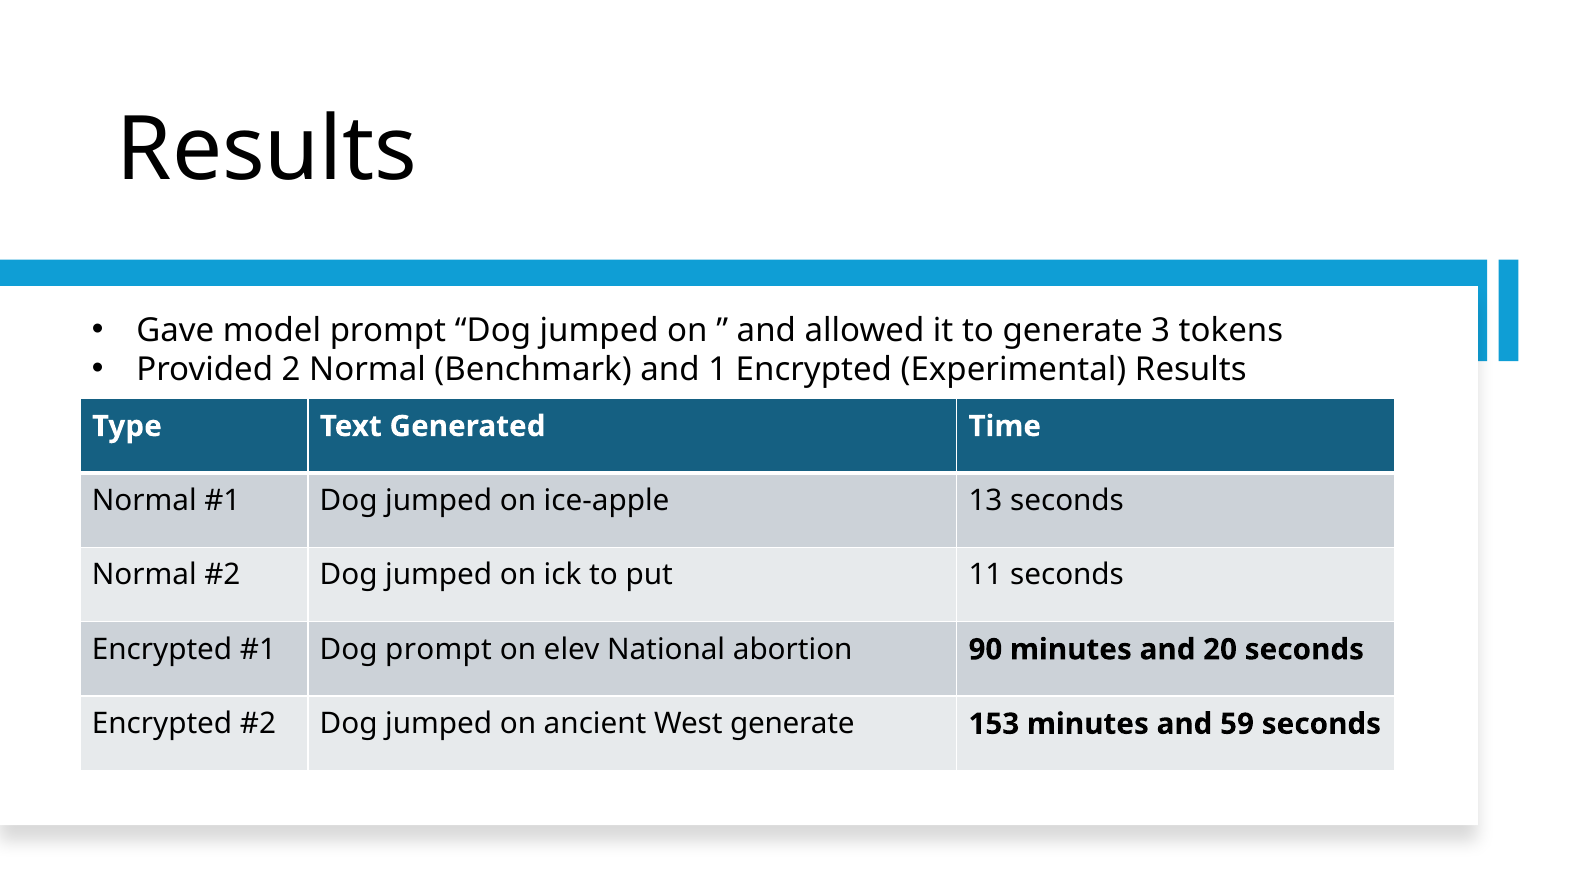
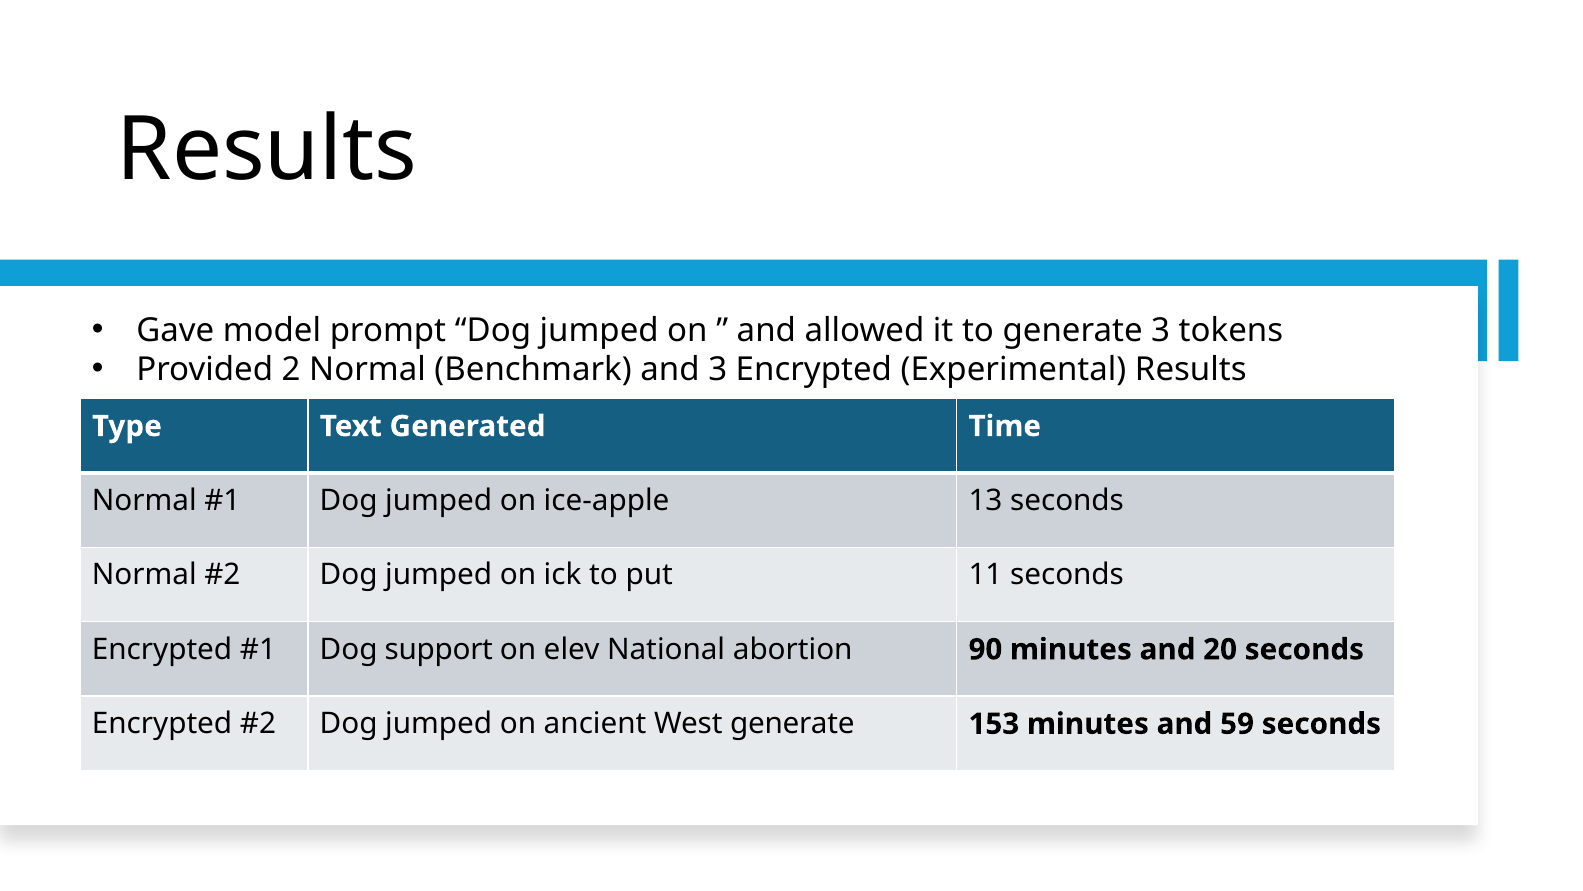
and 1: 1 -> 3 (718, 369)
Dog prompt: prompt -> support (439, 649)
